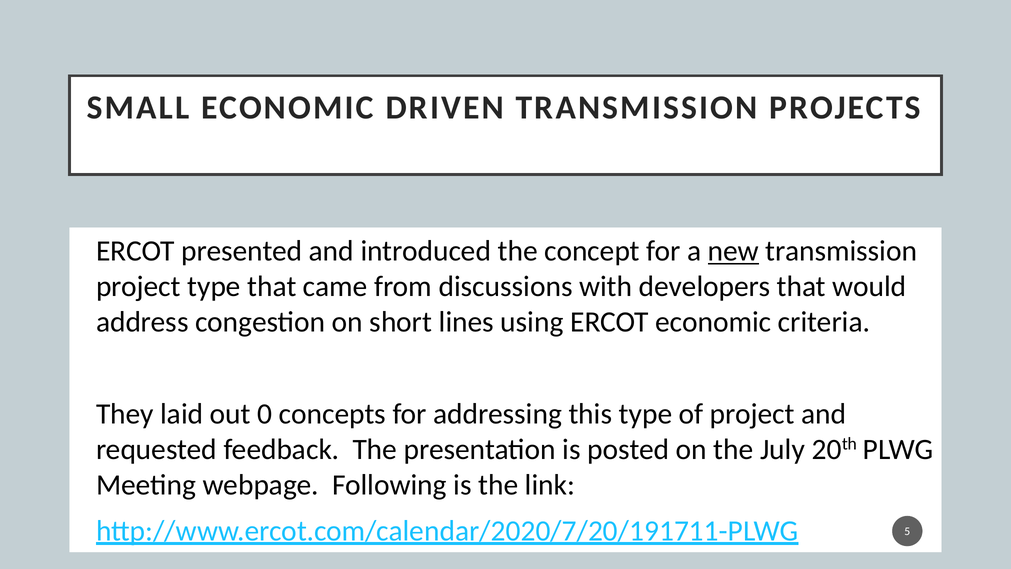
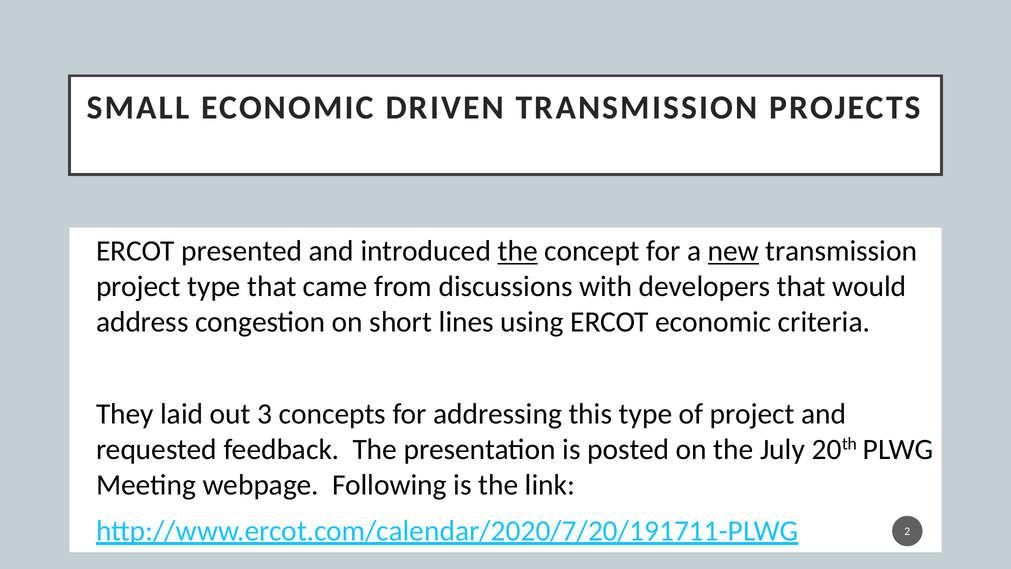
the underline: none -> present (518, 251)
0: 0 -> 3 (265, 414)
5: 5 -> 2 (907, 531)
